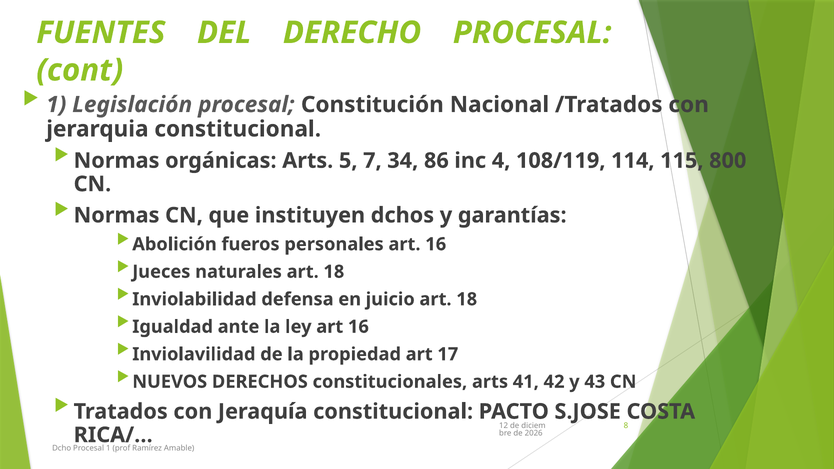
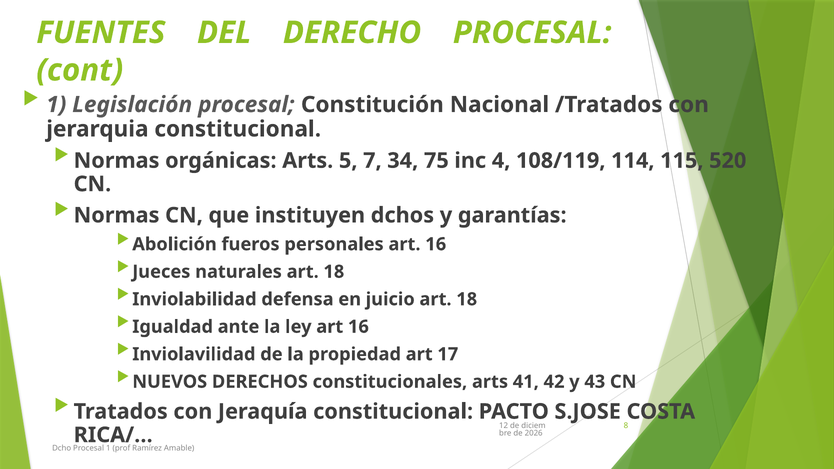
86: 86 -> 75 (436, 161)
800: 800 -> 520 (728, 161)
